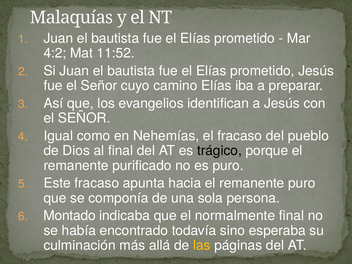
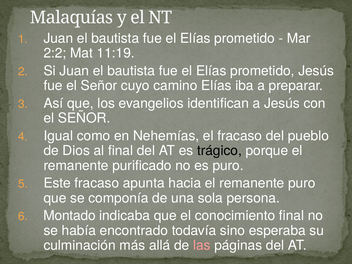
4:2: 4:2 -> 2:2 (55, 53)
11:52: 11:52 -> 11:19 (116, 53)
normalmente: normalmente -> conocimiento (235, 216)
las colour: yellow -> pink (202, 245)
